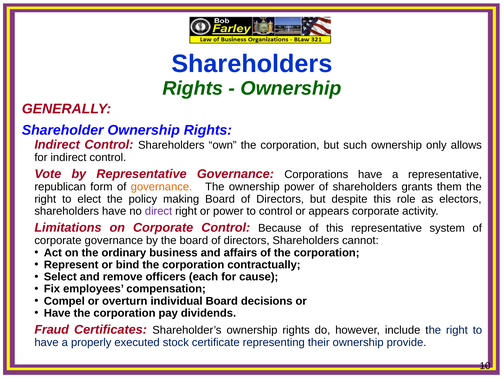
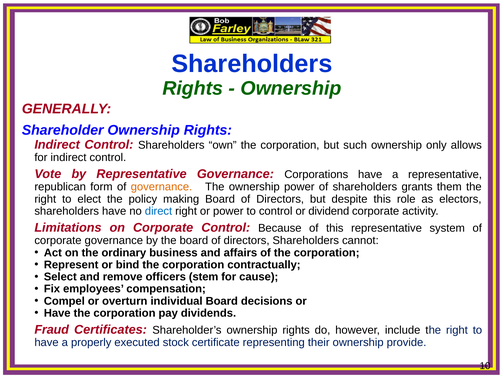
direct colour: purple -> blue (159, 211)
appears: appears -> dividend (329, 211)
each: each -> stem (204, 277)
